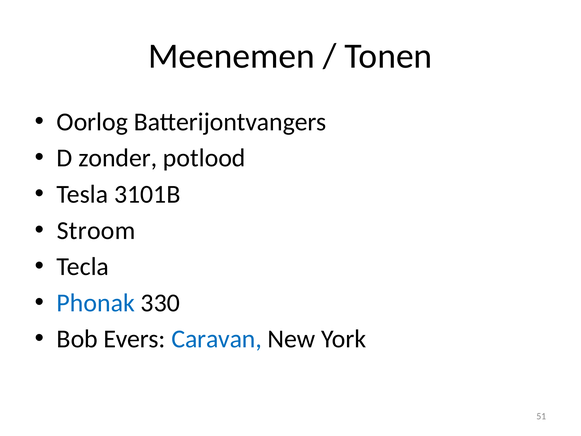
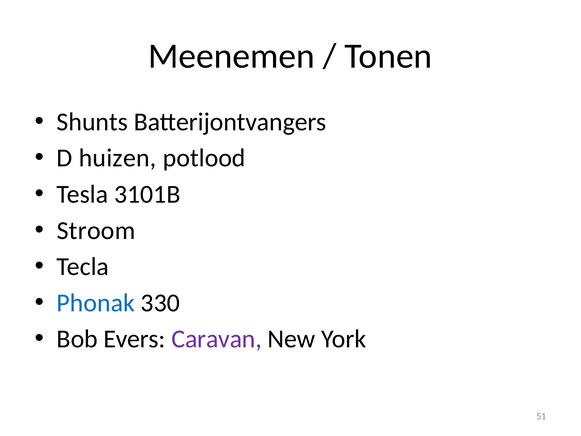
Oorlog: Oorlog -> Shunts (92, 122)
zonder: zonder -> huizen (118, 158)
Caravan colour: blue -> purple (217, 339)
